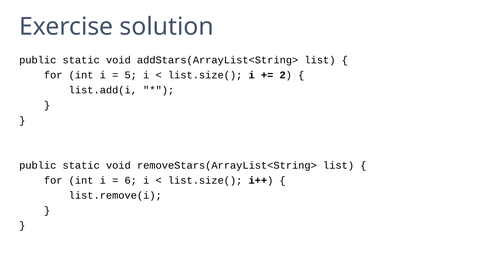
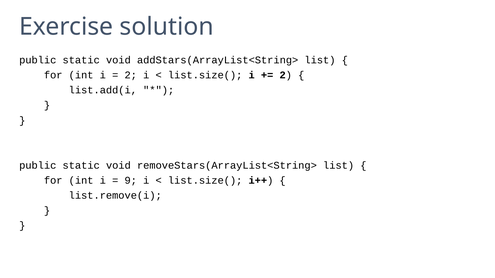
5: 5 -> 2 (131, 75)
6: 6 -> 9 (131, 181)
